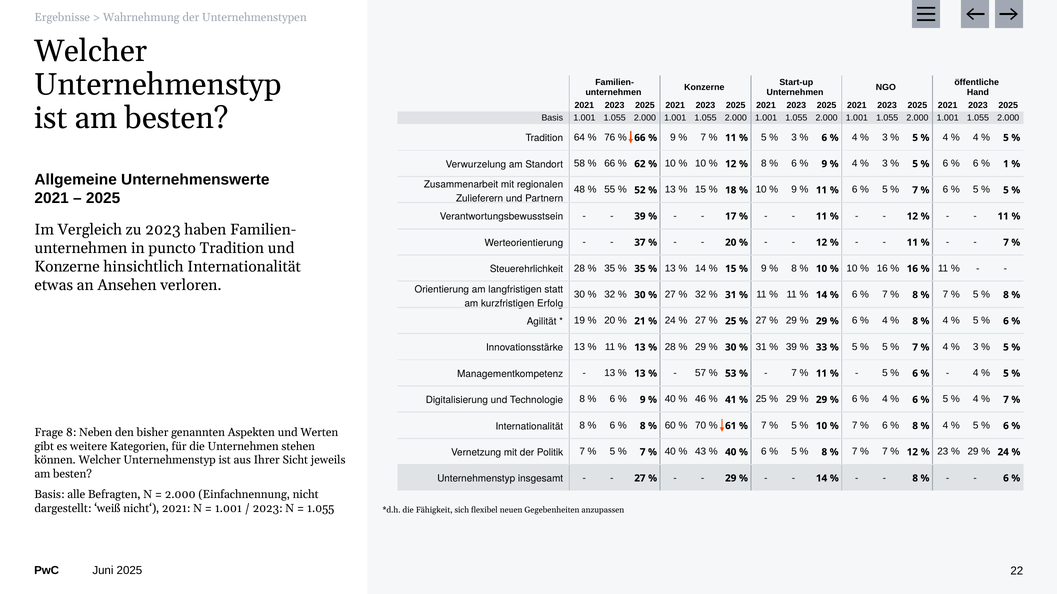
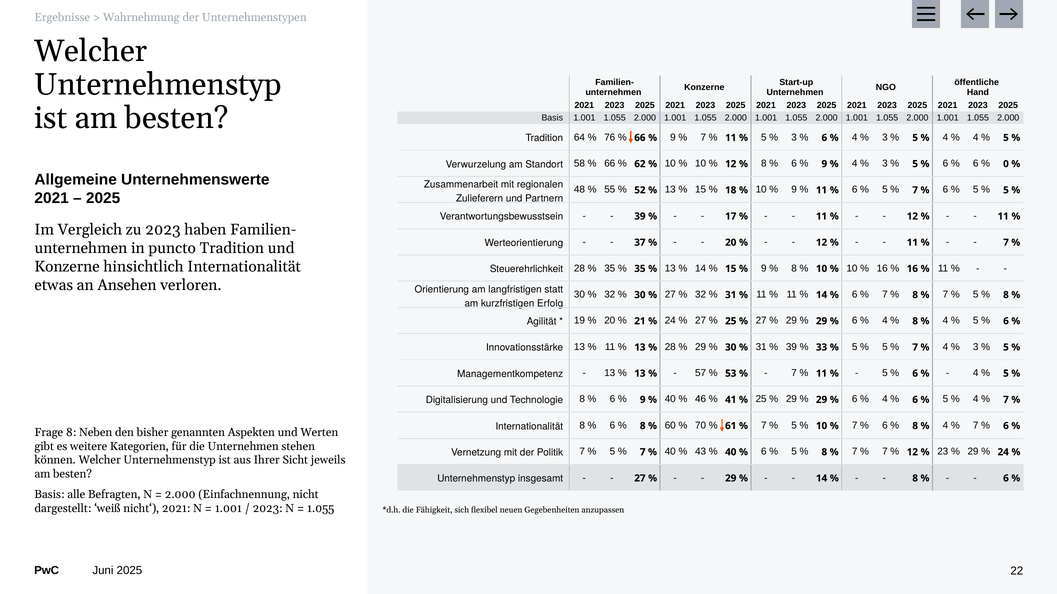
1: 1 -> 0 (1006, 164)
5: 5 -> 7 (976, 426)
